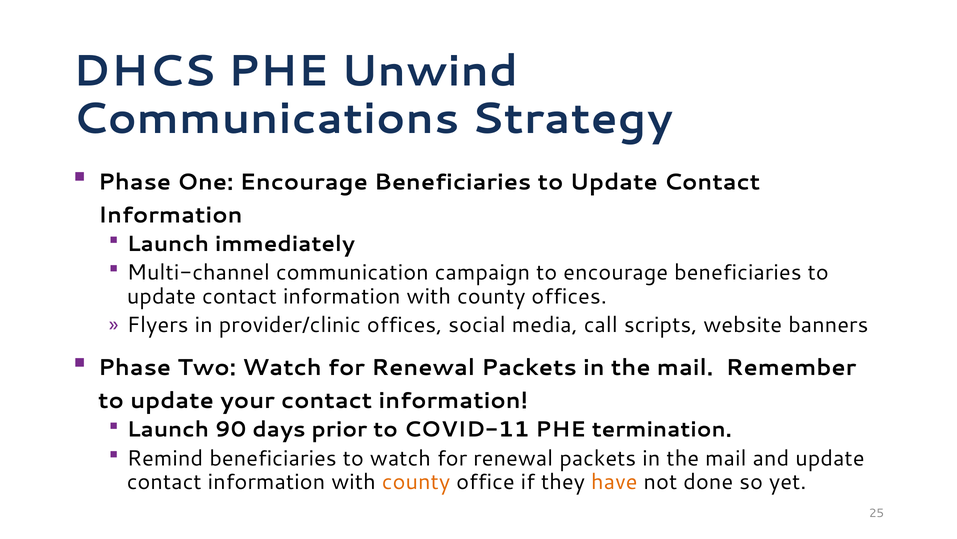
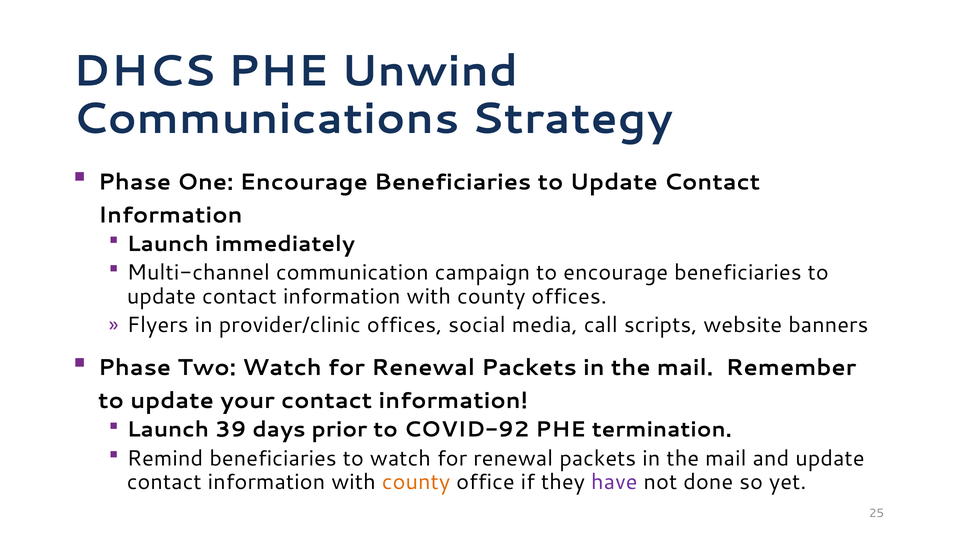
90: 90 -> 39 (231, 429)
COVID-11: COVID-11 -> COVID-92 (467, 429)
have colour: orange -> purple (614, 481)
